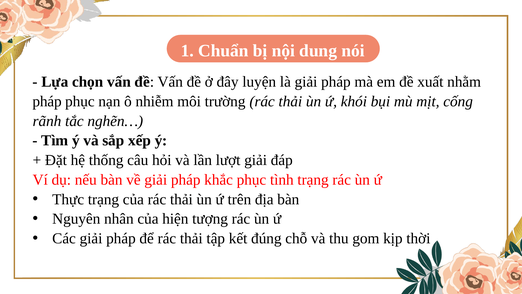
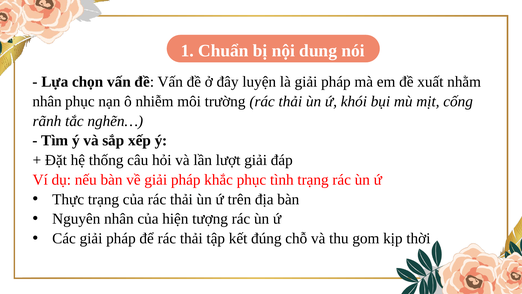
pháp: pháp -> nhân (47, 101)
